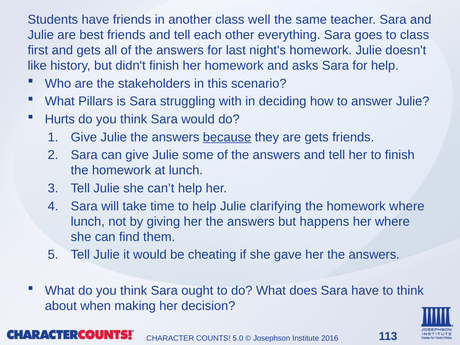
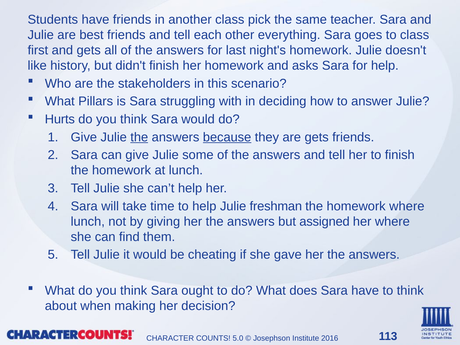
well: well -> pick (259, 20)
the underline: none -> present (139, 137)
clarifying: clarifying -> freshman (276, 206)
happens: happens -> assigned (325, 222)
